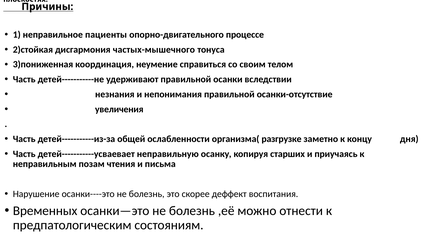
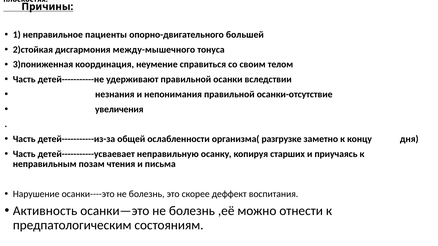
процессе: процессе -> большей (245, 35)
частых-мышечного: частых-мышечного -> между-мышечного (154, 50)
Временных: Временных -> Активность (45, 211)
